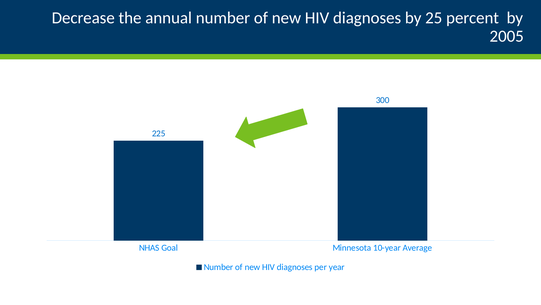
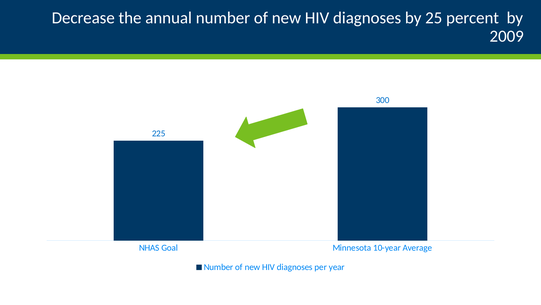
2005: 2005 -> 2009 (507, 36)
